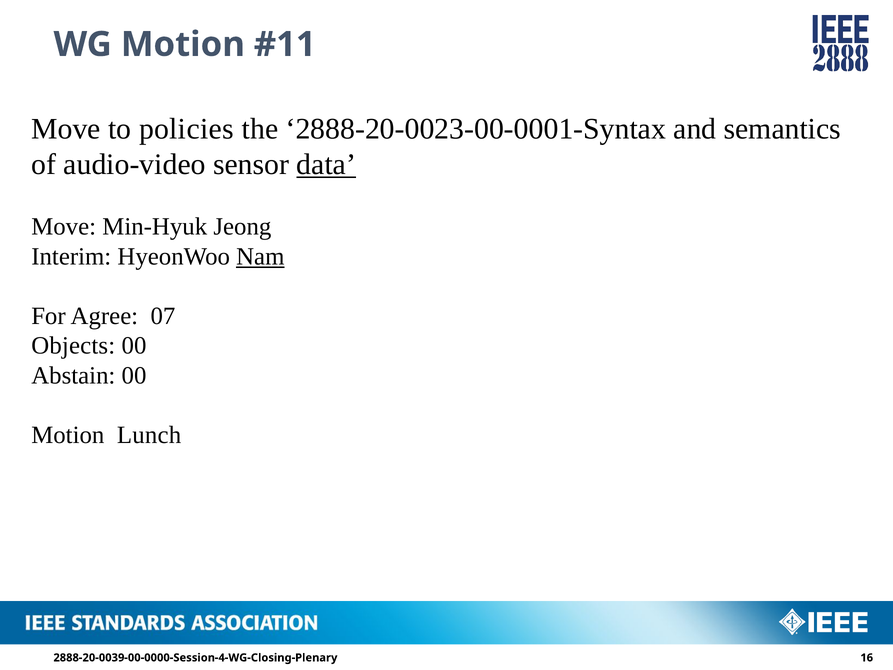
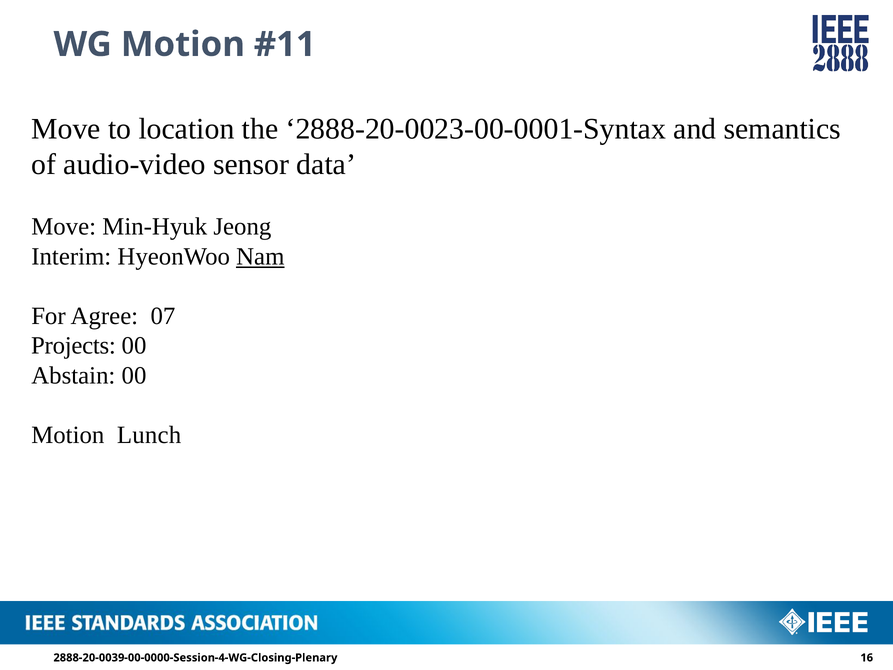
policies: policies -> location (187, 129)
data underline: present -> none (326, 164)
Objects: Objects -> Projects (73, 346)
